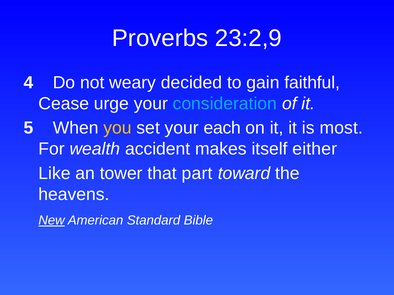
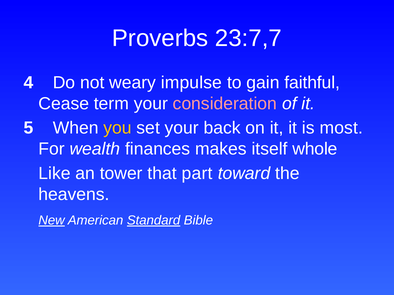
23:2,9: 23:2,9 -> 23:7,7 (248, 38)
decided: decided -> impulse (191, 83)
urge: urge -> term (111, 104)
consideration colour: light blue -> pink (225, 104)
each: each -> back (222, 128)
accident: accident -> finances (158, 149)
either: either -> whole (315, 149)
Standard underline: none -> present (154, 221)
